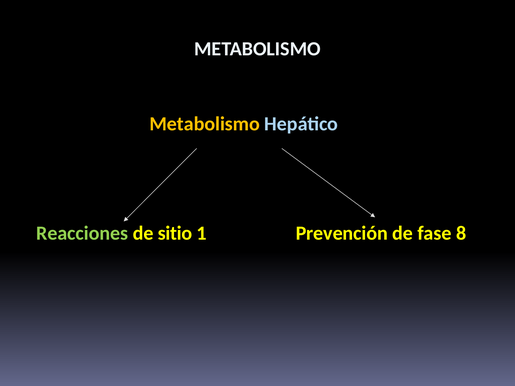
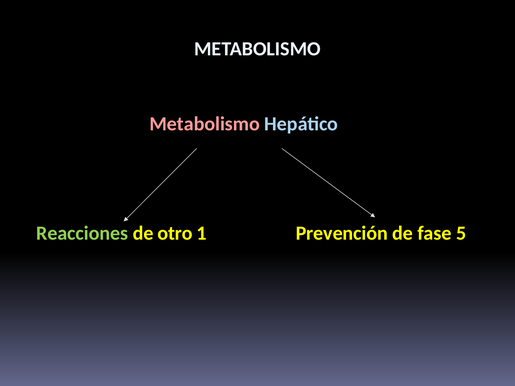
Metabolismo colour: yellow -> pink (205, 124)
sitio: sitio -> otro (175, 233)
8: 8 -> 5 (461, 233)
